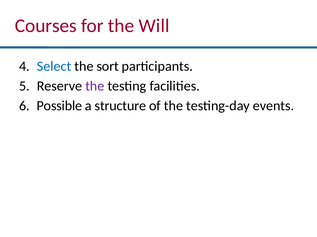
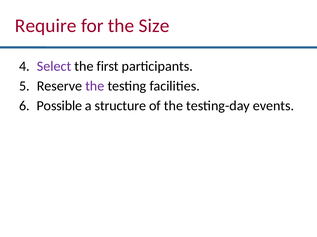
Courses: Courses -> Require (46, 26)
Will: Will -> Size (154, 26)
Select colour: blue -> purple (54, 67)
sort: sort -> first (108, 67)
